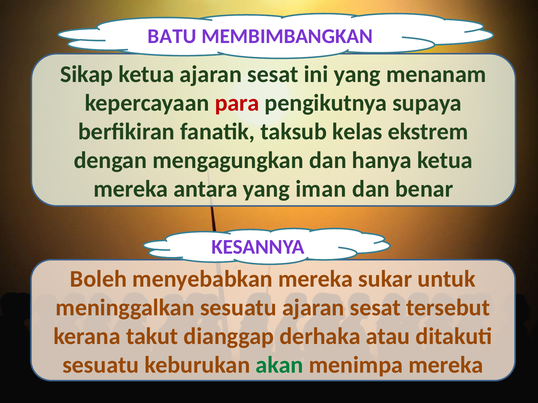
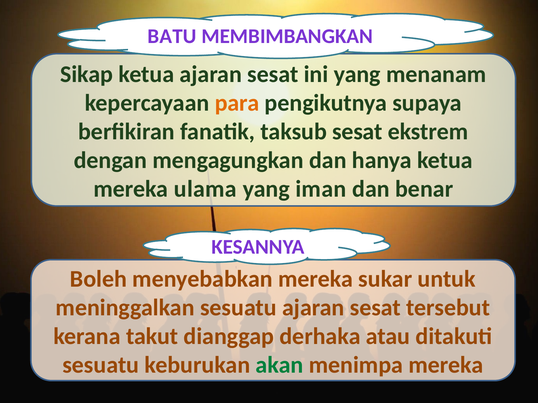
para colour: red -> orange (237, 103)
taksub kelas: kelas -> sesat (357, 132)
antara: antara -> ulama (205, 189)
